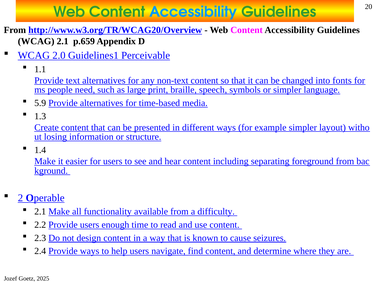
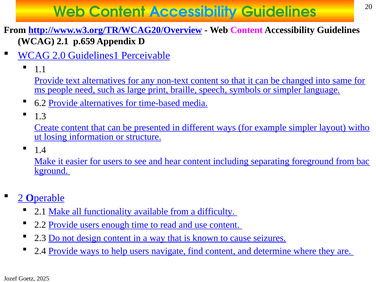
fonts: fonts -> same (342, 80)
5.9: 5.9 -> 6.2 (40, 103)
